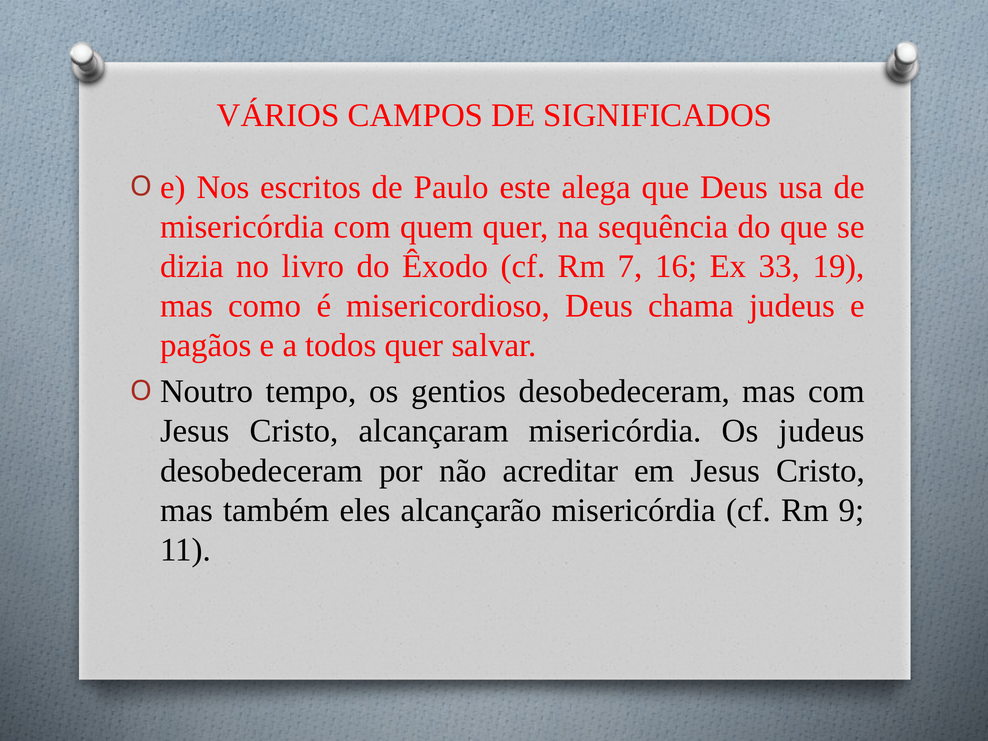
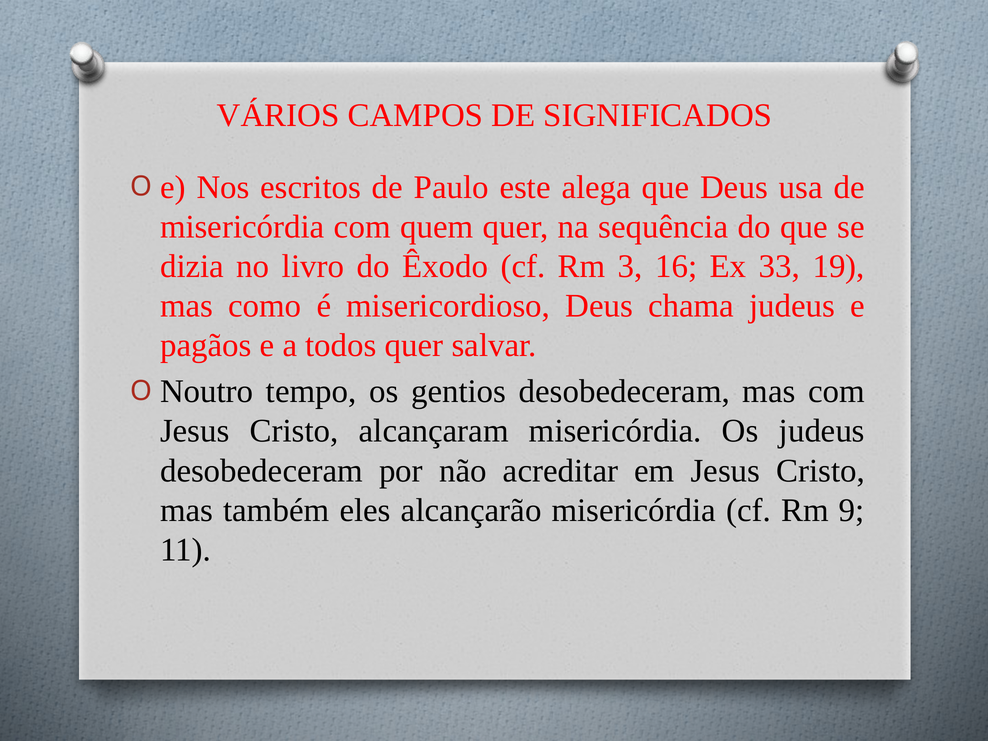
7: 7 -> 3 (630, 266)
